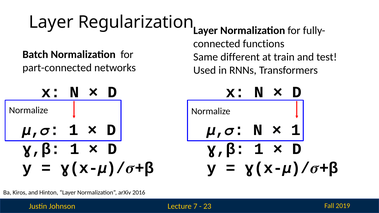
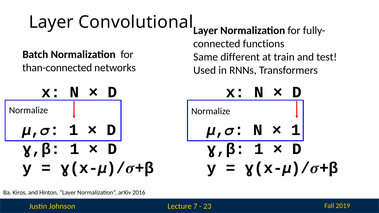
Regularization: Regularization -> Convolutional (136, 22)
part-connected: part-connected -> than-connected (57, 68)
